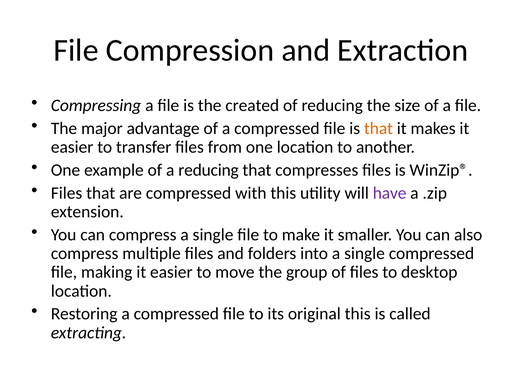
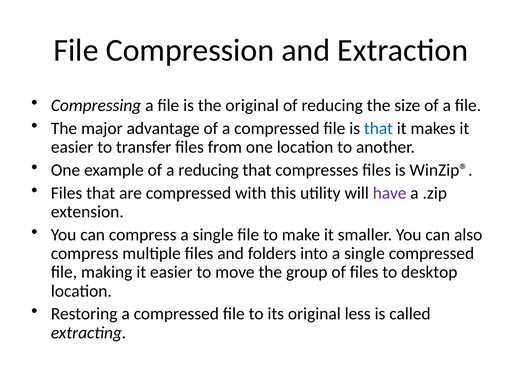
the created: created -> original (252, 106)
that colour: orange -> blue (378, 129)
original this: this -> less (358, 314)
